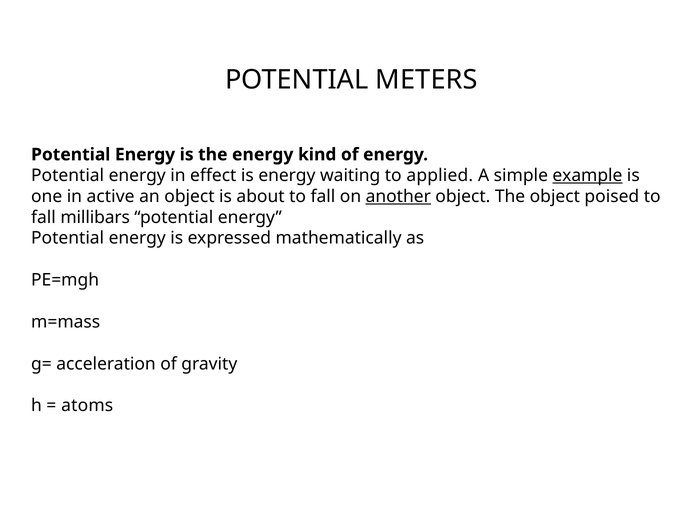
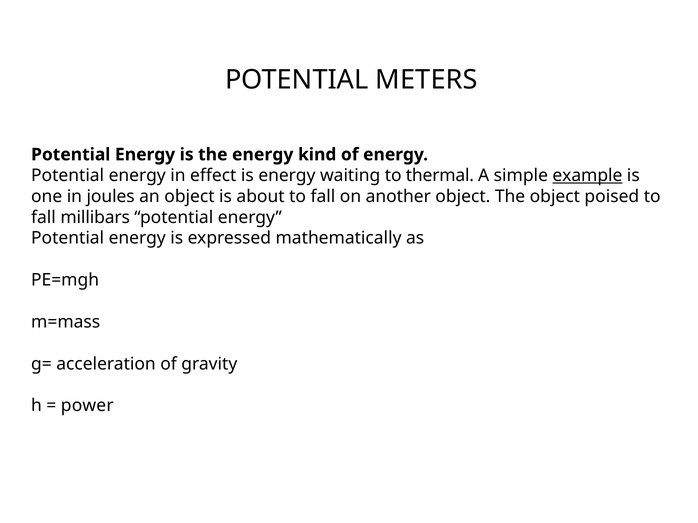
applied: applied -> thermal (440, 176)
active: active -> joules (111, 197)
another underline: present -> none (398, 197)
atoms: atoms -> power (87, 406)
